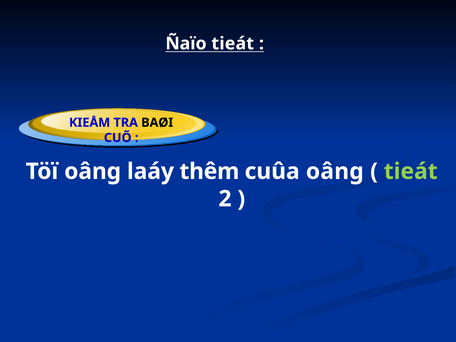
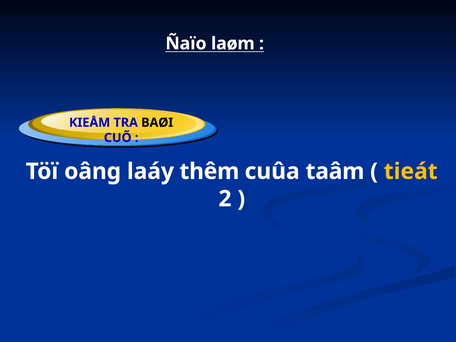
Ñaïo tieát: tieát -> laøm (233, 44)
cuûa oâng: oâng -> taâm (335, 171)
tieát colour: light green -> yellow (411, 171)
